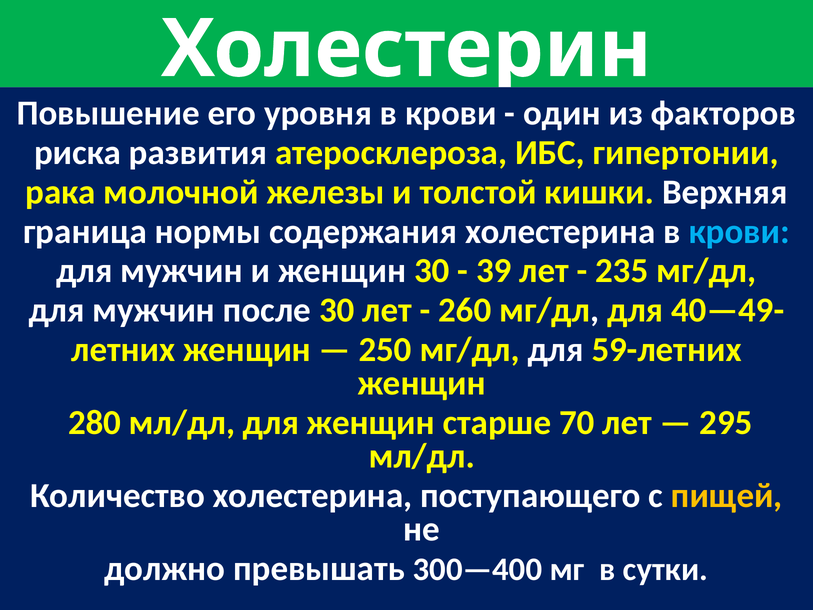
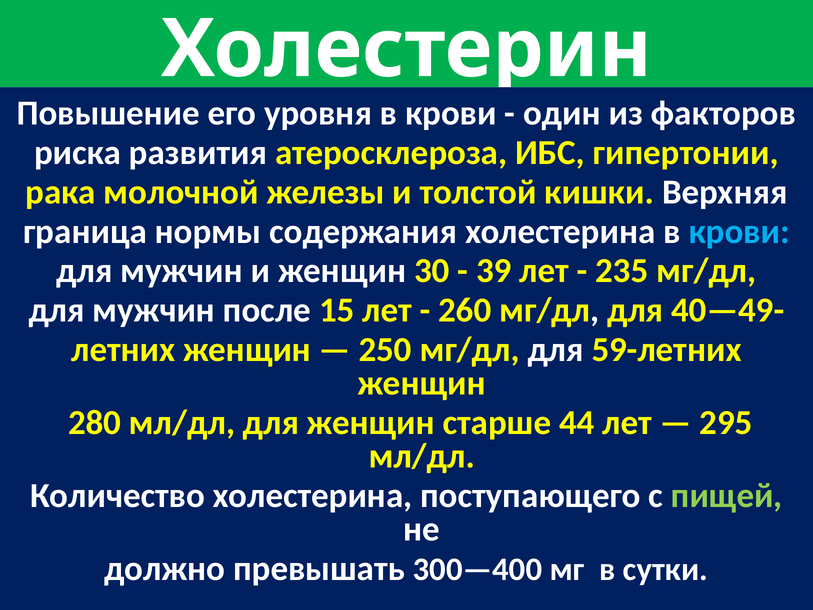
после 30: 30 -> 15 (337, 310)
70: 70 -> 44 (577, 423)
пищей colour: yellow -> light green (727, 495)
